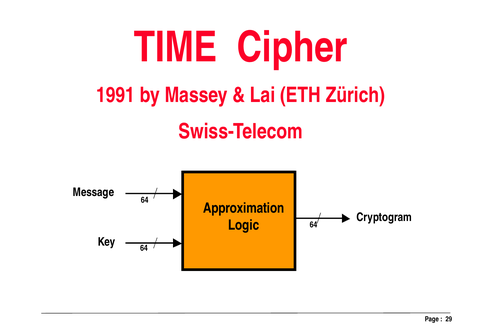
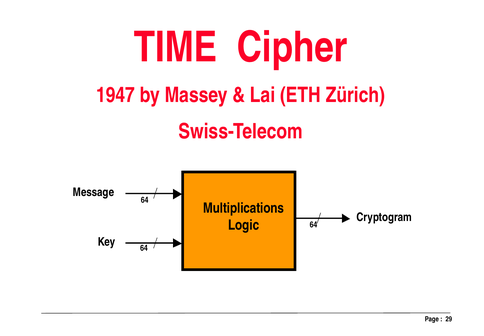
1991: 1991 -> 1947 (116, 95)
Approximation: Approximation -> Multiplications (244, 208)
